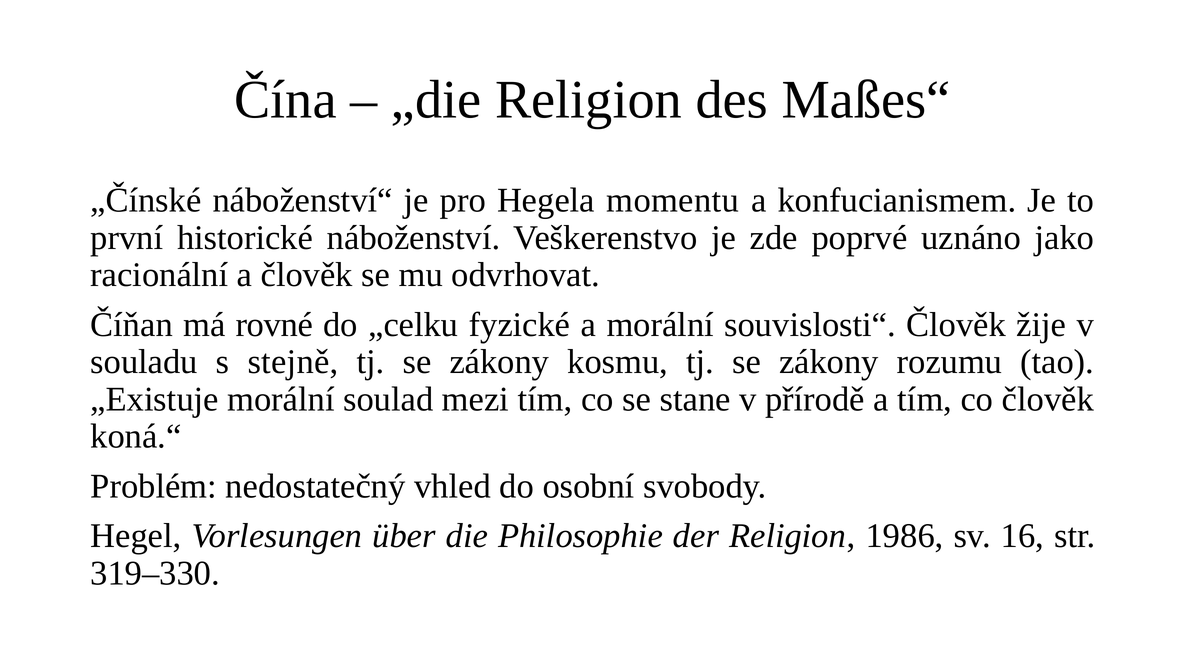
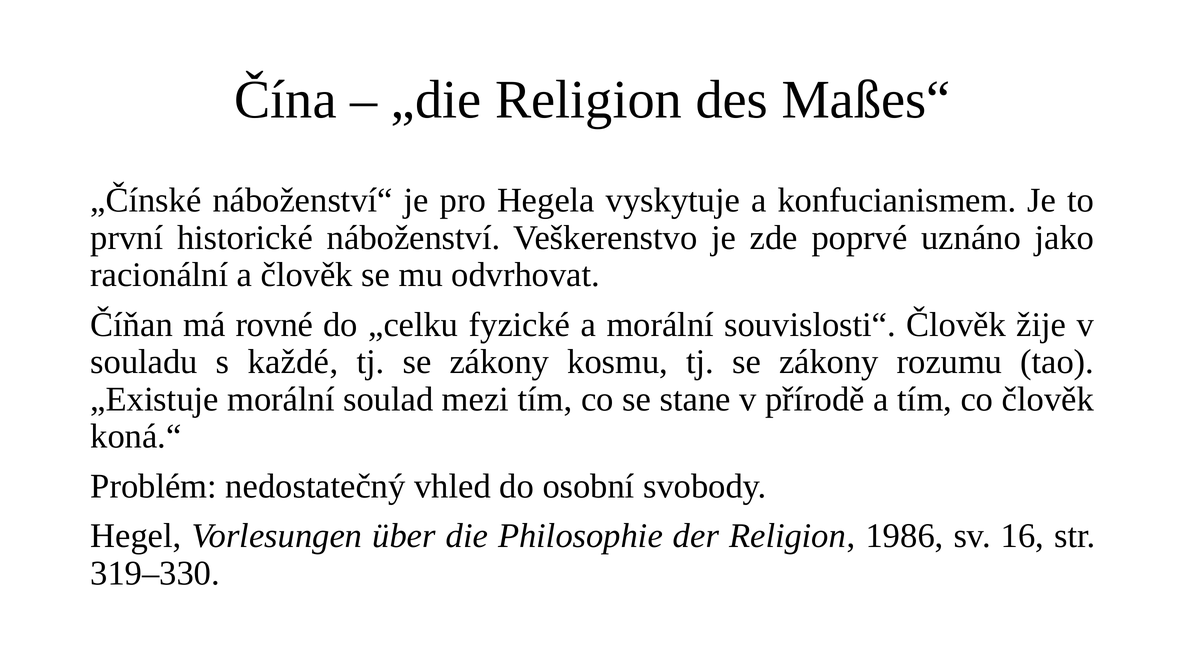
momentu: momentu -> vyskytuje (673, 200)
stejně: stejně -> každé (293, 362)
